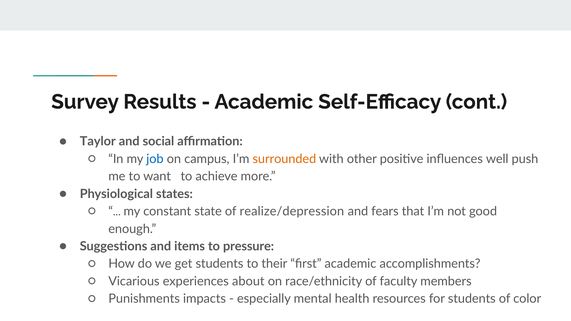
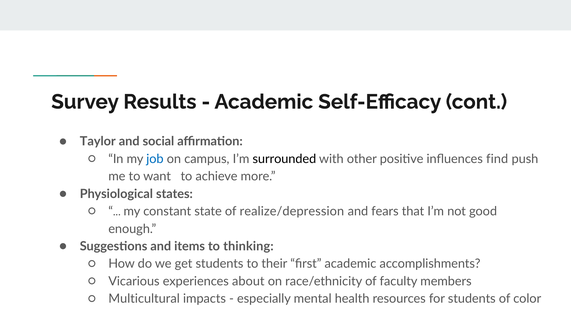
surrounded colour: orange -> black (284, 159)
well: well -> find (497, 159)
pressure: pressure -> thinking (248, 246)
Punishments: Punishments -> Multicultural (144, 299)
